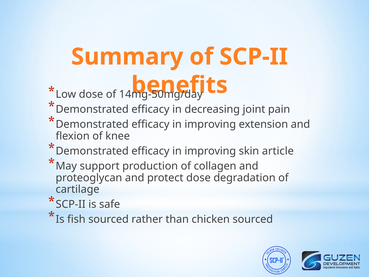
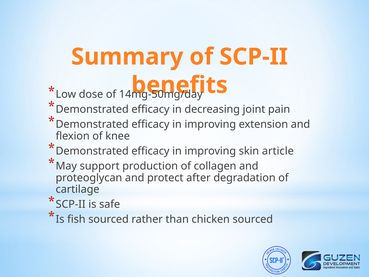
protect dose: dose -> after (198, 178)
